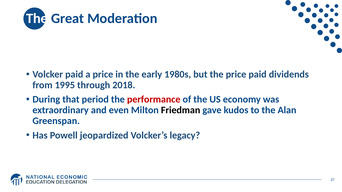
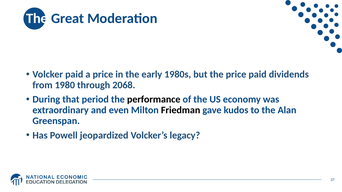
1995: 1995 -> 1980 (65, 85)
2018: 2018 -> 2068 (124, 85)
performance colour: red -> black (154, 100)
